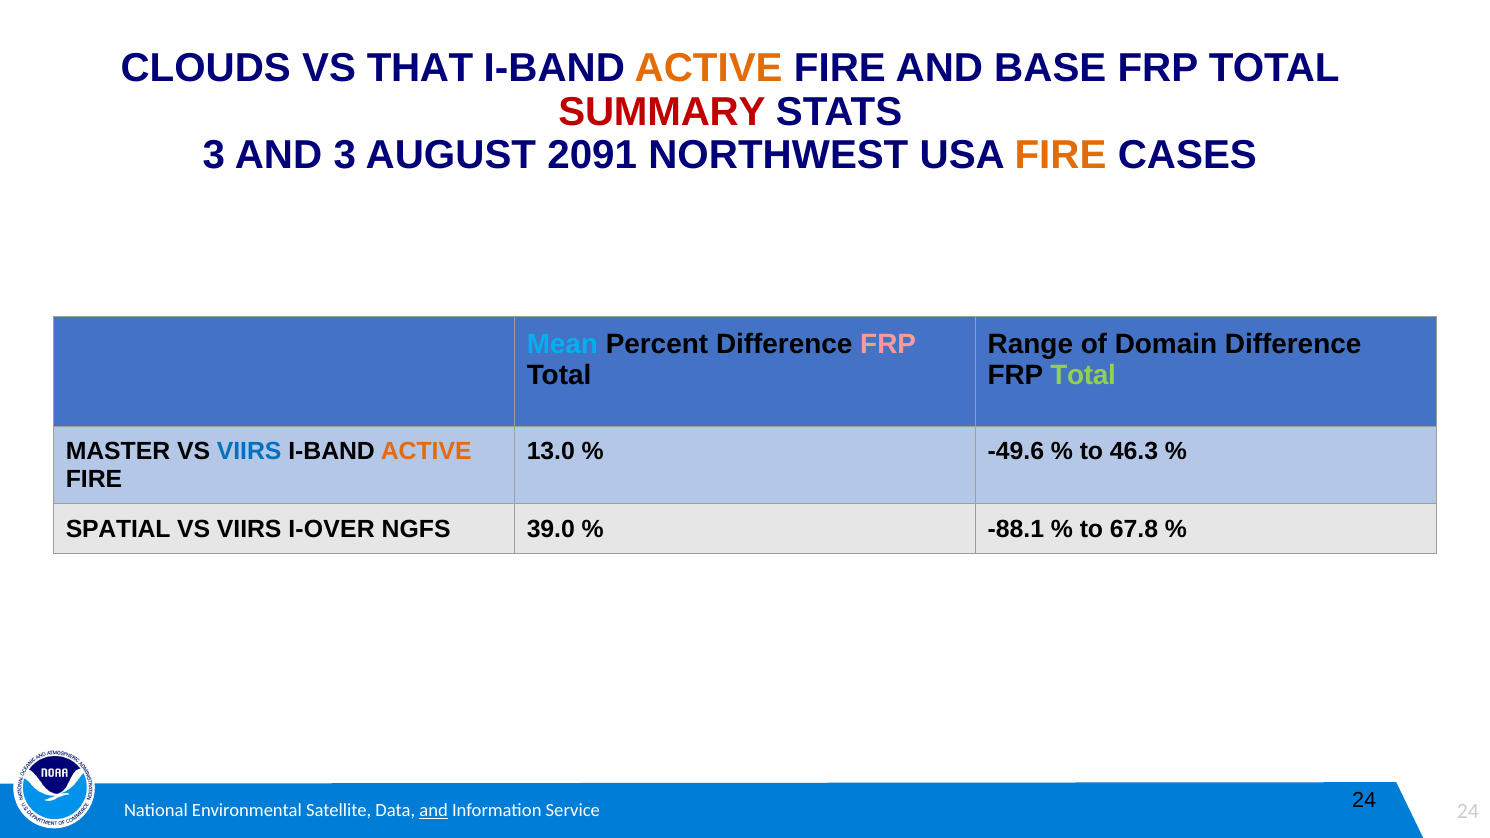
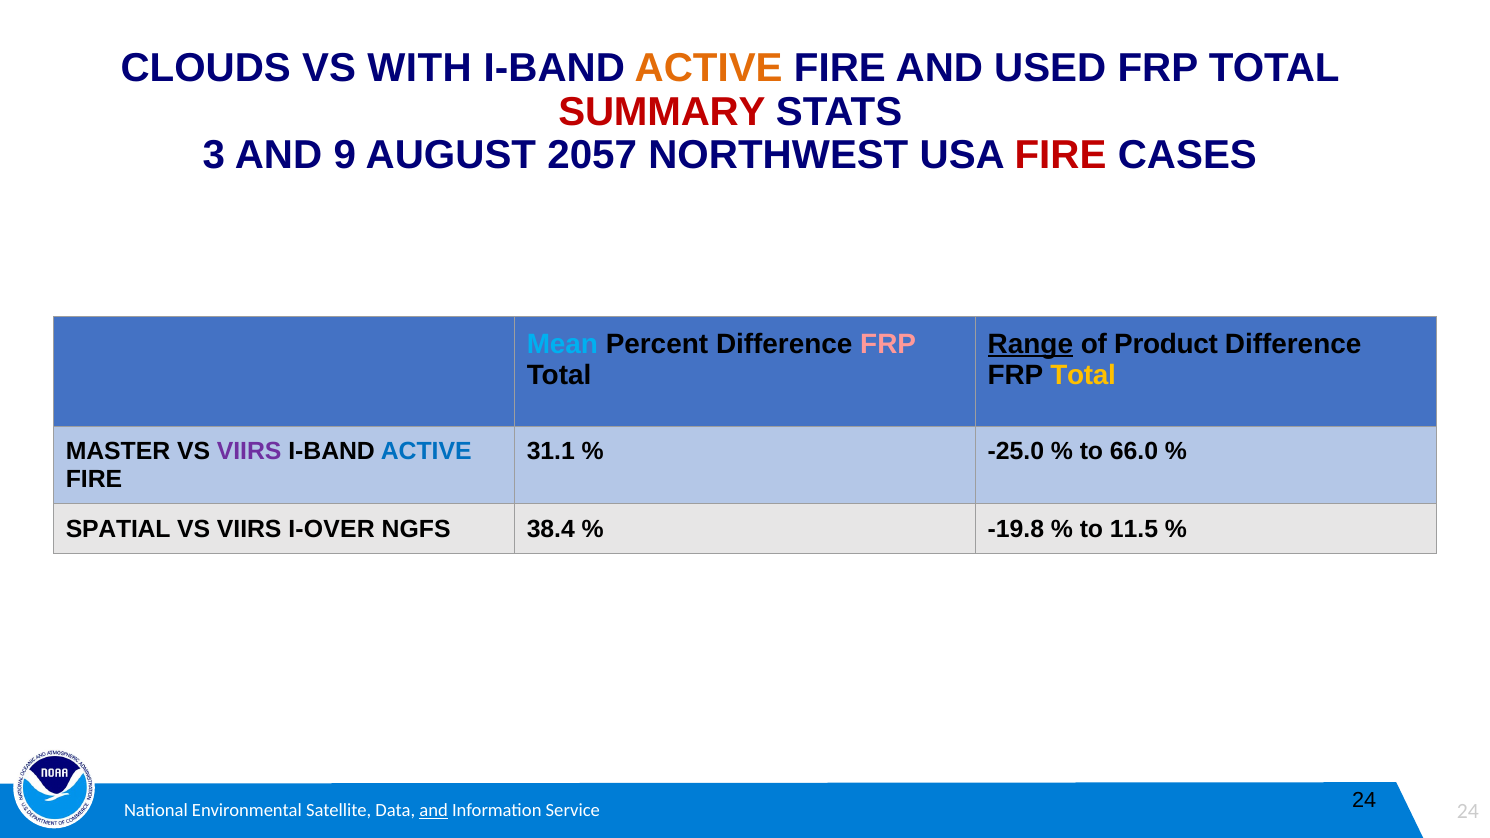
THAT: THAT -> WITH (420, 68)
BASE: BASE -> USED (1050, 68)
AND 3: 3 -> 9 (345, 155)
2091: 2091 -> 2057 (592, 155)
FIRE colour: orange -> red (1061, 155)
Range underline: none -> present (1030, 344)
Domain: Domain -> Product (1166, 344)
Total colour: light green -> yellow (1083, 376)
VIIRS colour: blue -> purple (249, 452)
ACTIVE colour: orange -> blue (426, 452)
13.0: 13.0 -> 31.1 (551, 452)
-49.6: -49.6 -> -25.0 (1016, 452)
46.3: 46.3 -> 66.0 (1134, 452)
39.0: 39.0 -> 38.4 (551, 529)
-88.1: -88.1 -> -19.8 (1016, 529)
67.8: 67.8 -> 11.5 (1134, 529)
